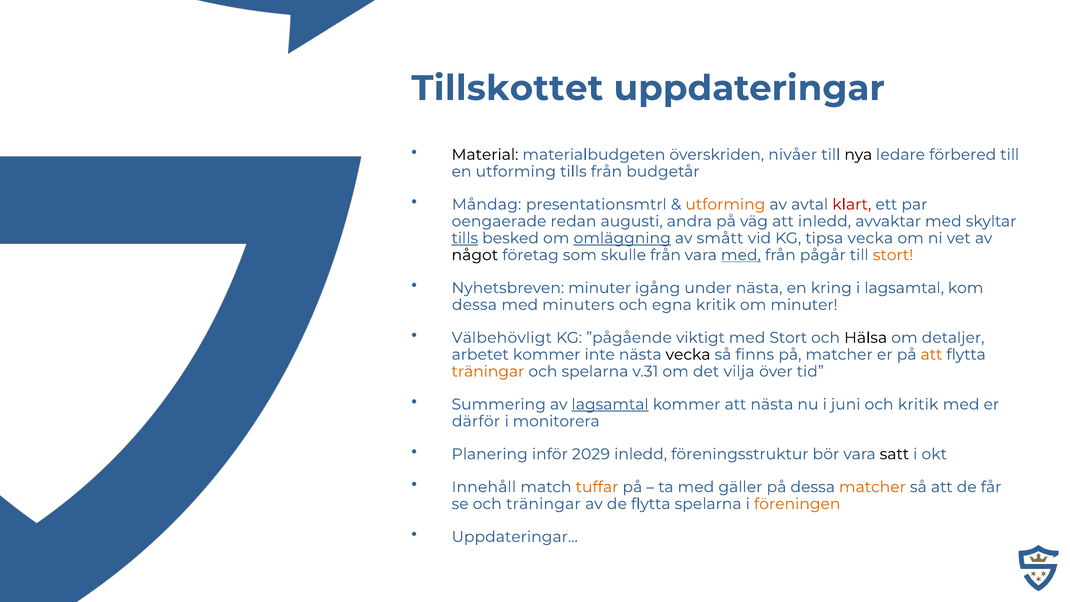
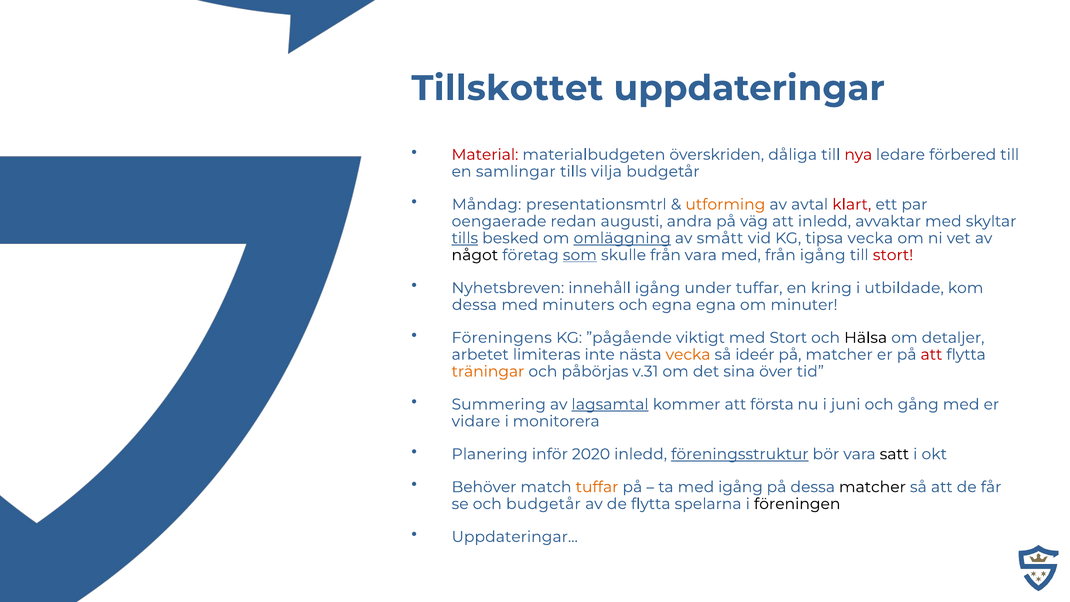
Material colour: black -> red (485, 155)
nivåer: nivåer -> dåliga (793, 155)
nya colour: black -> red (858, 155)
en utforming: utforming -> samlingar (516, 171)
tills från: från -> vilja (606, 171)
som underline: none -> present (580, 255)
med underline: present -> none (741, 255)
från pågår: pågår -> igång (823, 255)
stort colour: orange -> red (893, 255)
Nyhetsbreven minuter: minuter -> innehåll (600, 288)
under nästa: nästa -> tuffar (759, 288)
i lagsamtal: lagsamtal -> utbildade (904, 288)
egna kritik: kritik -> egna (716, 305)
Välbehövligt: Välbehövligt -> Föreningens (502, 338)
arbetet kommer: kommer -> limiteras (547, 355)
vecka colour: black -> orange (688, 355)
finns: finns -> ideér (755, 355)
att colour: orange -> red (931, 355)
och spelarna: spelarna -> påbörjas (595, 371)
vilja: vilja -> sina (739, 371)
att nästa: nästa -> första (772, 404)
och kritik: kritik -> gång (918, 404)
därför: därför -> vidare (476, 421)
2029: 2029 -> 2020 (591, 454)
föreningsstruktur underline: none -> present (740, 454)
Innehåll: Innehåll -> Behöver (484, 487)
med gäller: gäller -> igång (740, 487)
matcher colour: orange -> black (872, 487)
och träningar: träningar -> budgetår (543, 504)
föreningen colour: orange -> black (797, 504)
